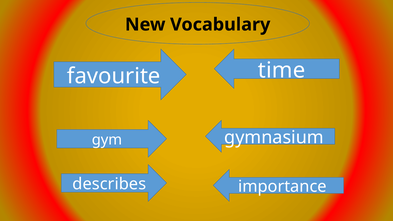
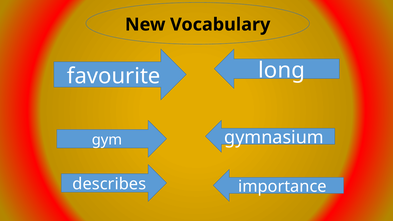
time: time -> long (282, 70)
